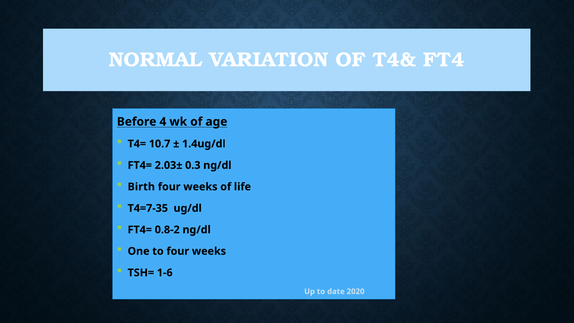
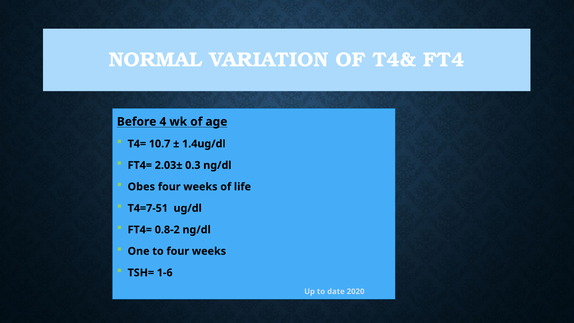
Birth: Birth -> Obes (141, 187)
T4=7-35: T4=7-35 -> T4=7-51 (148, 208)
